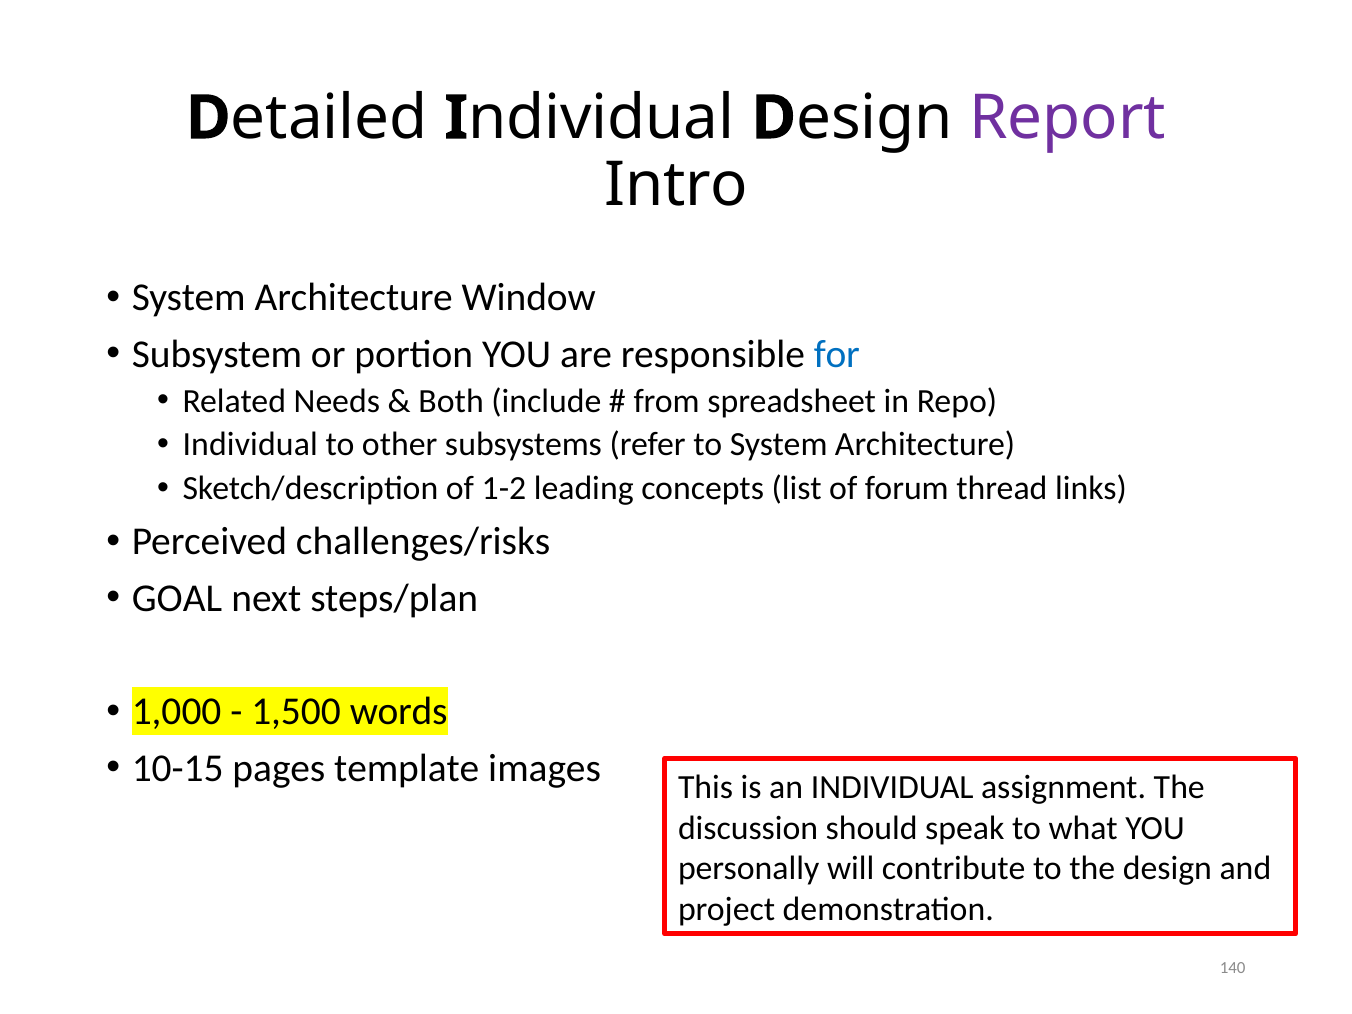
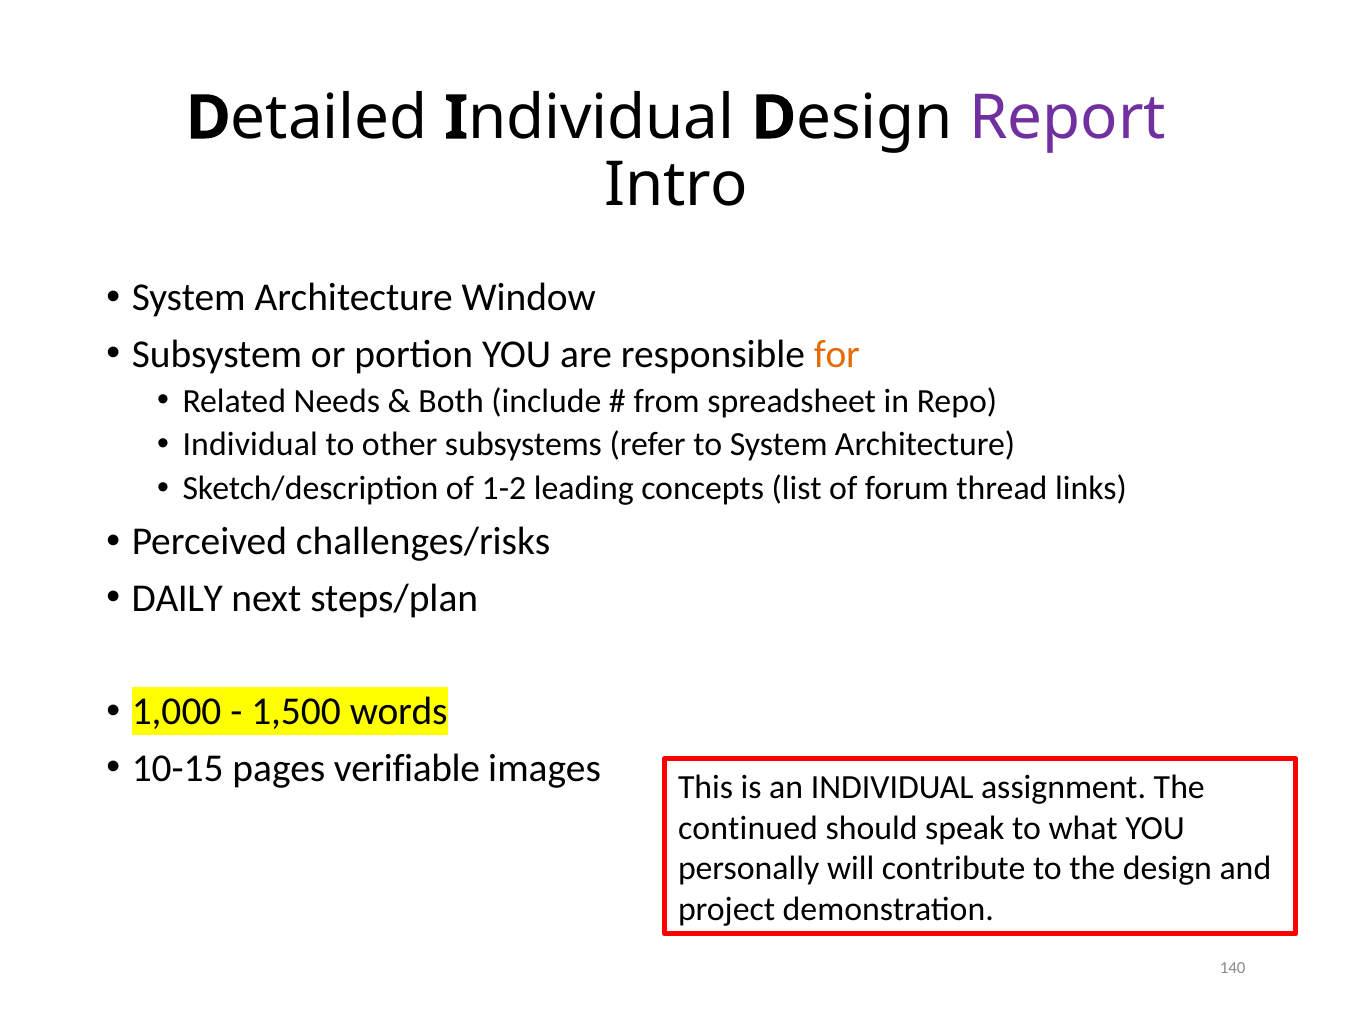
for colour: blue -> orange (837, 354)
GOAL: GOAL -> DAILY (177, 598)
template: template -> verifiable (407, 768)
discussion: discussion -> continued (748, 828)
